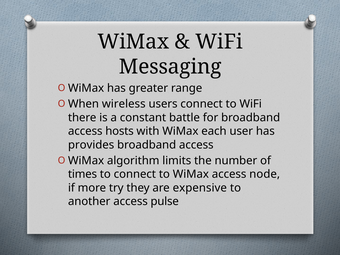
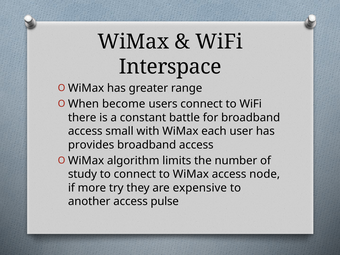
Messaging: Messaging -> Interspace (170, 67)
wireless: wireless -> become (124, 104)
hosts: hosts -> small (119, 131)
times: times -> study (82, 174)
